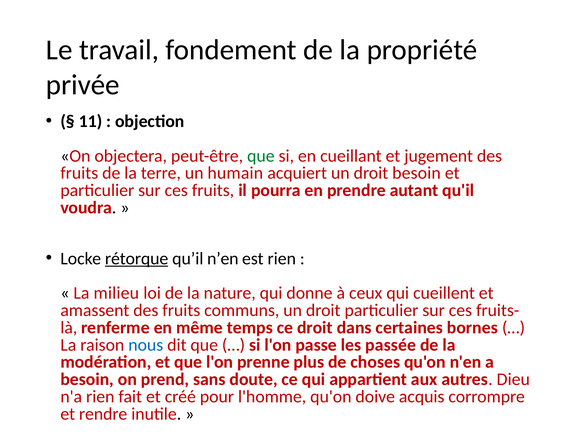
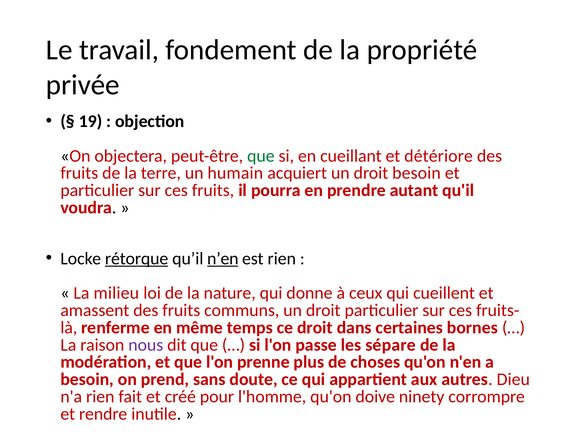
11: 11 -> 19 (90, 121)
jugement: jugement -> détériore (439, 156)
n’en underline: none -> present (223, 259)
nous colour: blue -> purple (146, 345)
passée: passée -> sépare (391, 345)
acquis: acquis -> ninety (422, 397)
